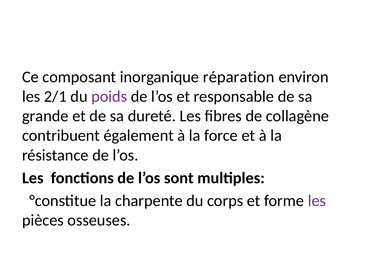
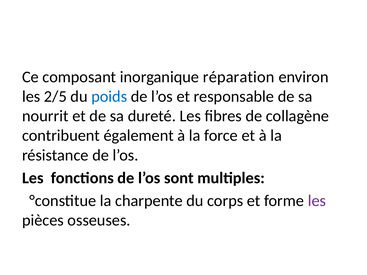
2/1: 2/1 -> 2/5 (55, 97)
poids colour: purple -> blue (109, 97)
grande: grande -> nourrit (45, 116)
